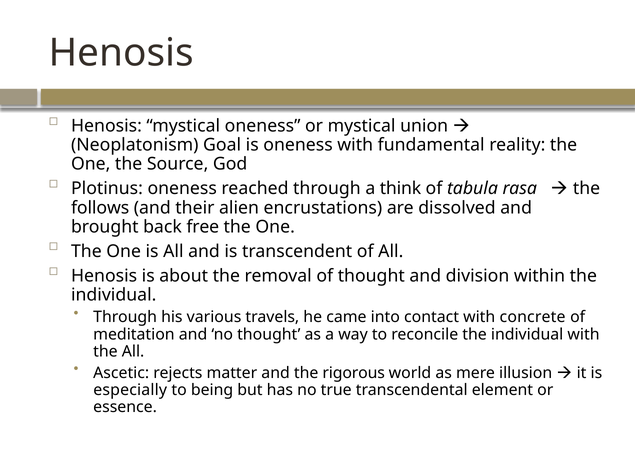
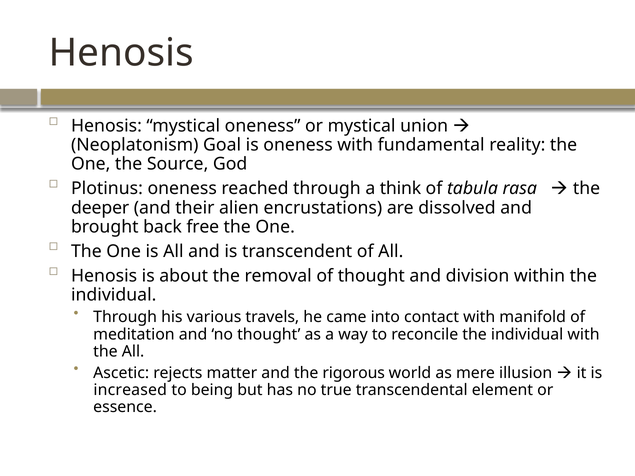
follows: follows -> deeper (100, 208)
concrete: concrete -> manifold (533, 317)
especially: especially -> increased (130, 390)
